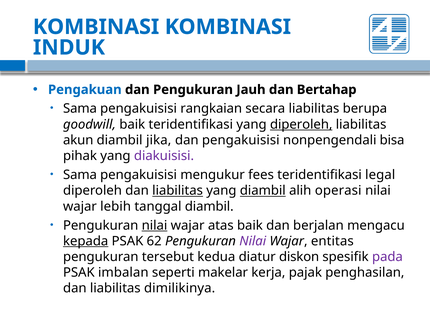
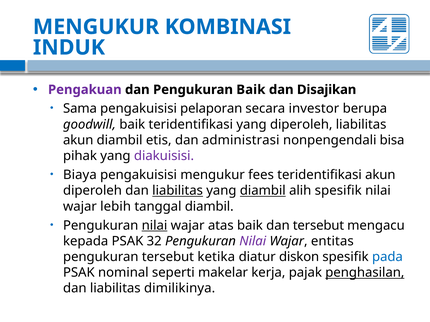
KOMBINASI: KOMBINASI -> MENGUKUR (96, 27)
Pengakuan colour: blue -> purple (85, 90)
Pengukuran Jauh: Jauh -> Baik (251, 90)
Bertahap: Bertahap -> Disajikan (327, 90)
rangkaian: rangkaian -> pelaporan (211, 109)
secara liabilitas: liabilitas -> investor (314, 109)
diperoleh underline: present -> none (301, 125)
jika: jika -> etis (159, 140)
dan pengakuisisi: pengakuisisi -> administrasi (241, 140)
Sama: Sama -> Biaya (80, 175)
teridentifikasi legal: legal -> akun (380, 175)
alih operasi: operasi -> spesifik (338, 191)
dan berjalan: berjalan -> tersebut (318, 226)
kepada underline: present -> none (86, 241)
62: 62 -> 32 (154, 241)
kedua: kedua -> ketika (216, 257)
pada colour: purple -> blue (387, 257)
imbalan: imbalan -> nominal (123, 273)
penghasilan underline: none -> present (365, 273)
